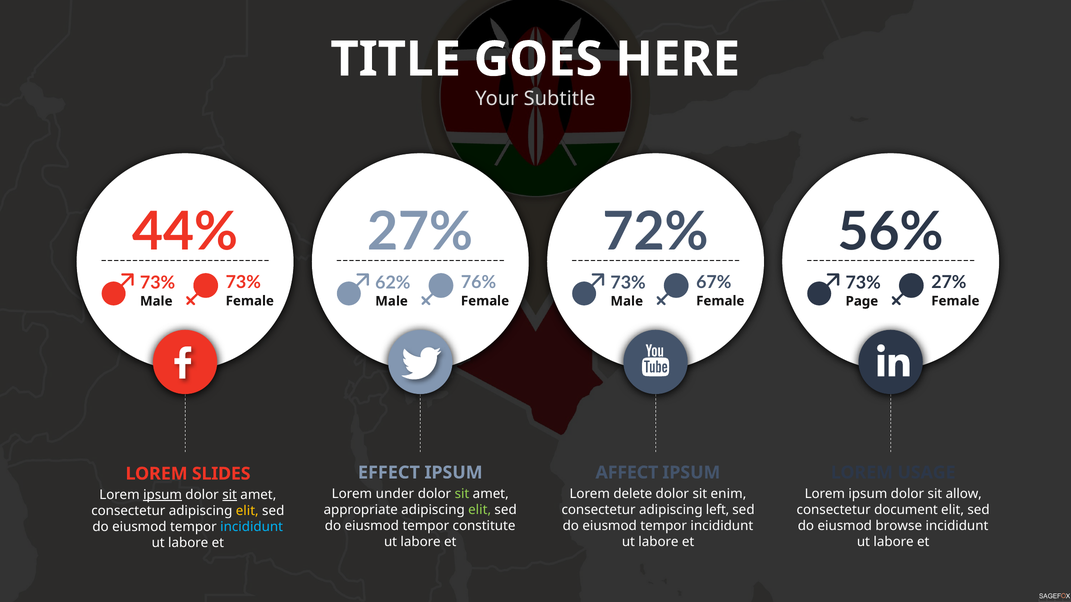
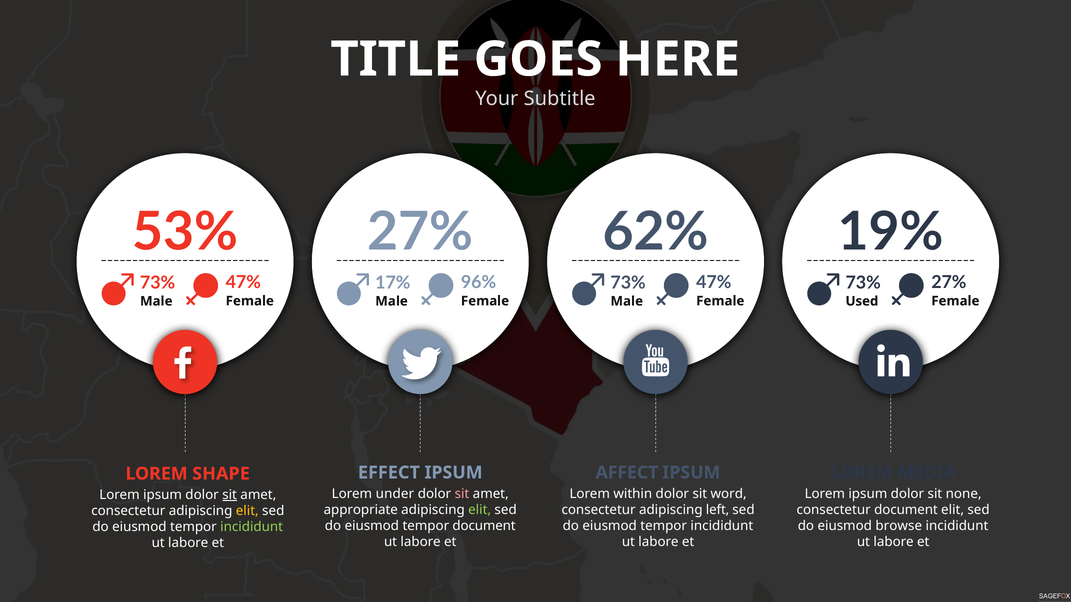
44%: 44% -> 53% (185, 232)
72%: 72% -> 62% (656, 232)
56%: 56% -> 19% (891, 232)
73%: 73% -> 47% (243, 283)
76%: 76% -> 96% (479, 283)
67%: 67% -> 47% (714, 283)
62%: 62% -> 17% (393, 283)
Page: Page -> Used (862, 301)
USAGE: USAGE -> MEDIA (927, 473)
SLIDES: SLIDES -> SHAPE (221, 474)
sit colour: light green -> pink (462, 494)
delete: delete -> within (633, 494)
enim: enim -> word (729, 494)
allow: allow -> none (964, 494)
ipsum underline: present -> none (163, 495)
tempor constitute: constitute -> document (484, 526)
incididunt colour: light blue -> light green (252, 527)
